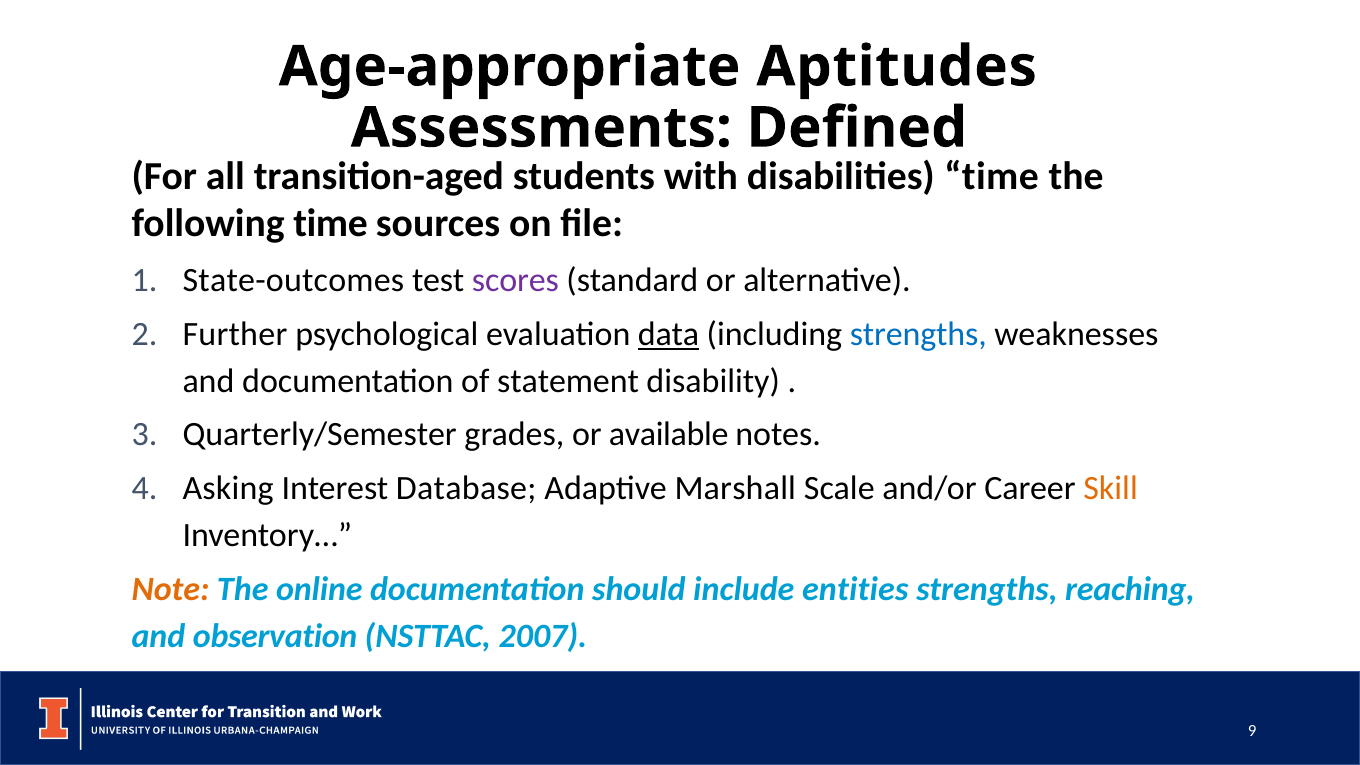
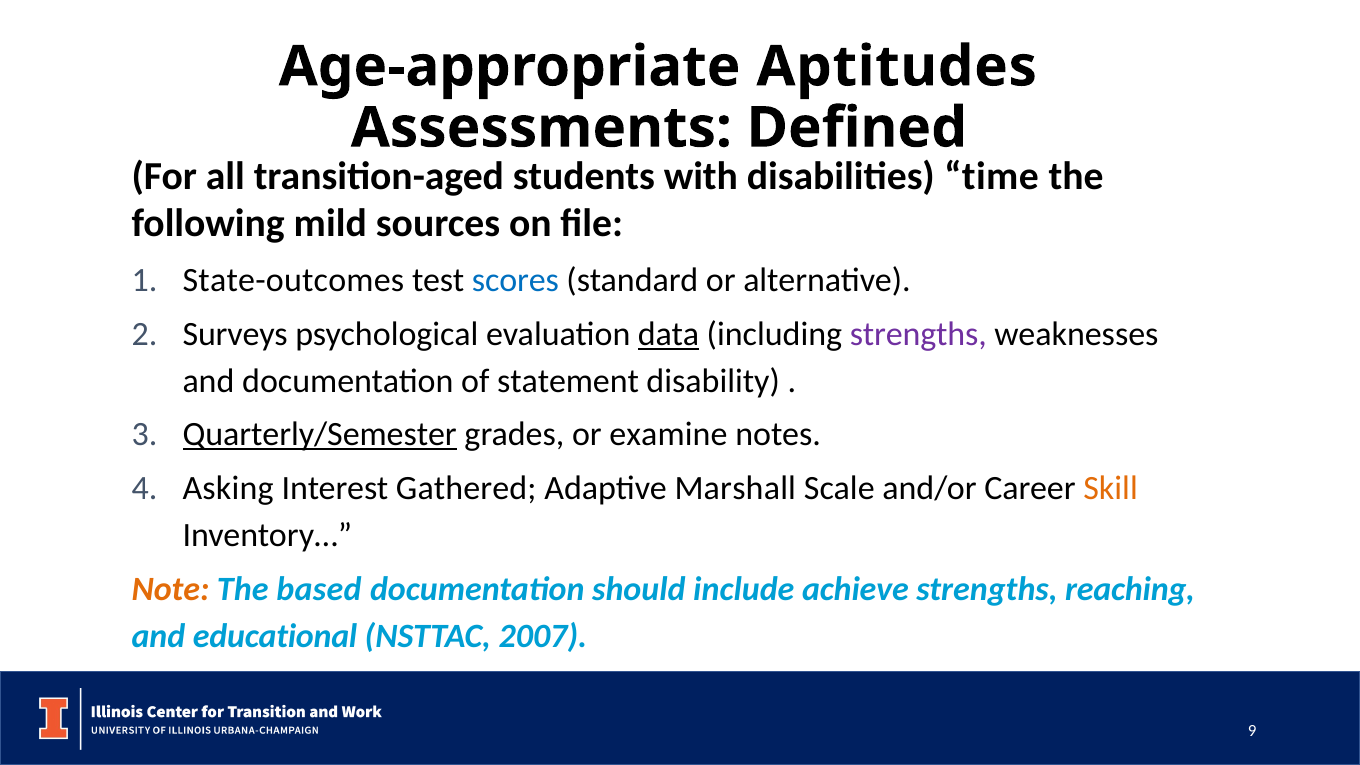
following time: time -> mild (330, 224)
scores colour: purple -> blue (515, 280)
Further: Further -> Surveys (235, 334)
strengths colour: blue -> purple (918, 334)
Quarterly/Semester underline: none -> present (320, 435)
available: available -> examine (668, 435)
Database: Database -> Gathered (466, 488)
online: online -> based (319, 589)
entities: entities -> achieve (855, 589)
observation: observation -> educational (275, 636)
